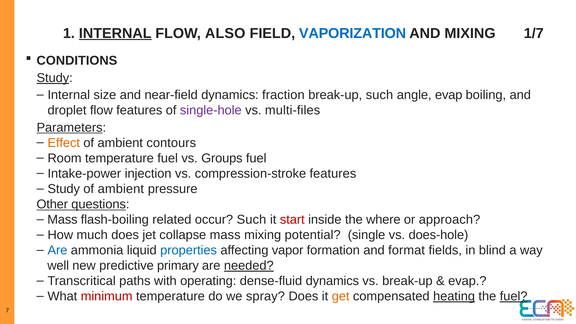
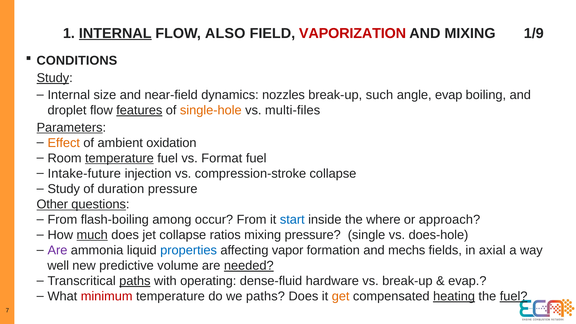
VAPORIZATION colour: blue -> red (353, 33)
1/7: 1/7 -> 1/9 (534, 33)
fraction: fraction -> nozzles (283, 95)
features underline: none -> present (139, 110)
single-hole colour: purple -> orange (211, 110)
contours: contours -> oxidation (171, 143)
temperature underline: none -> present (119, 158)
Groups: Groups -> Format (222, 158)
Intake-power: Intake-power -> Intake-future (84, 174)
compression-stroke features: features -> collapse (333, 174)
ambient: ambient -> duration (121, 189)
Mass: Mass -> From (62, 220)
related: related -> among (172, 220)
occur Such: Such -> From (252, 220)
start colour: red -> blue (292, 220)
much underline: none -> present (92, 235)
collapse mass: mass -> ratios (225, 235)
mixing potential: potential -> pressure (313, 235)
Are colour: blue -> purple (57, 250)
format: format -> mechs (407, 250)
blind: blind -> axial (492, 250)
primary: primary -> volume (178, 266)
paths underline: none -> present (135, 281)
dense-fluid dynamics: dynamics -> hardware (332, 281)
we spray: spray -> paths (265, 296)
